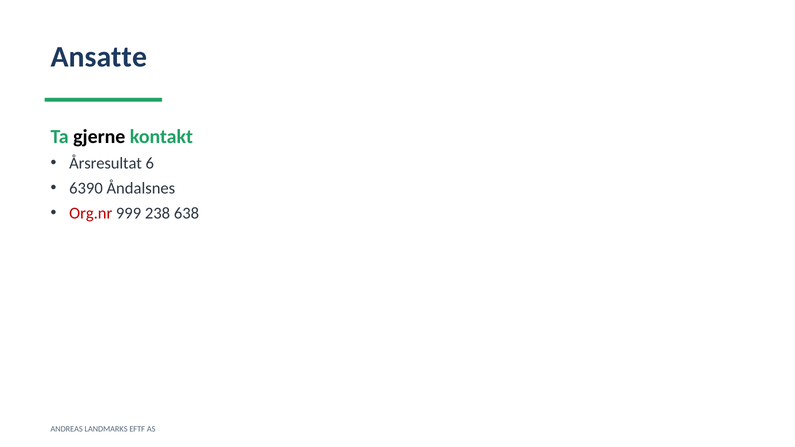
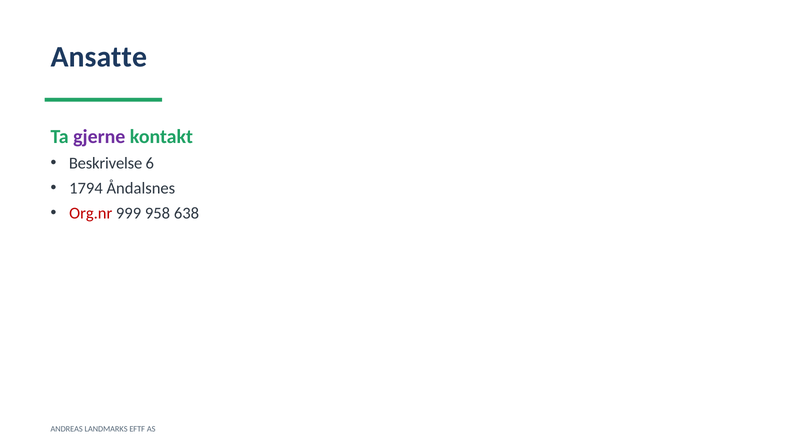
gjerne colour: black -> purple (99, 137)
Årsresultat: Årsresultat -> Beskrivelse (106, 163)
6390: 6390 -> 1794 (86, 188)
238: 238 -> 958 (157, 213)
